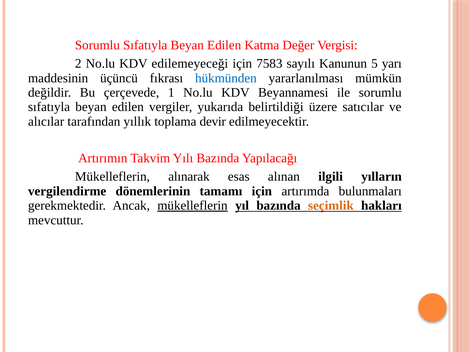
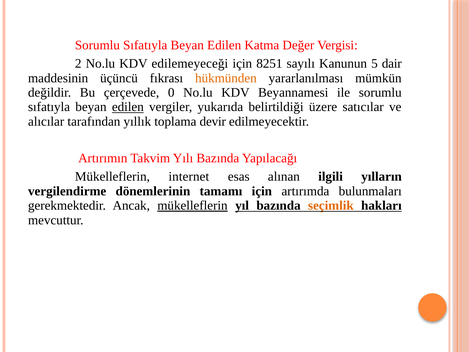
7583: 7583 -> 8251 (269, 64)
yarı: yarı -> dair (392, 64)
hükmünden colour: blue -> orange (226, 78)
1: 1 -> 0 (171, 92)
edilen underline: none -> present (128, 107)
alınarak: alınarak -> internet (189, 177)
